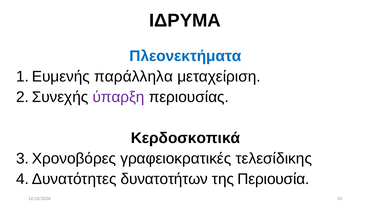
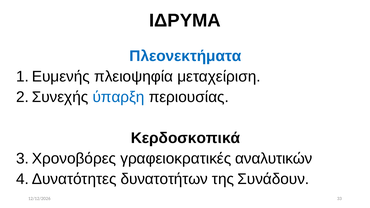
παράλληλα: παράλληλα -> πλειοψηφία (134, 77)
ύπαρξη colour: purple -> blue (119, 97)
τελεσίδικης: τελεσίδικης -> αναλυτικών (274, 159)
Περιουσία: Περιουσία -> Συνάδουν (273, 179)
